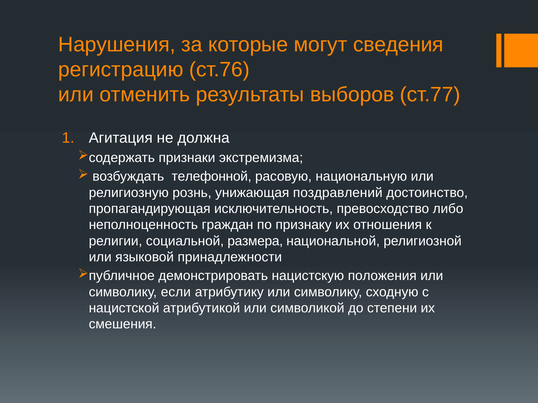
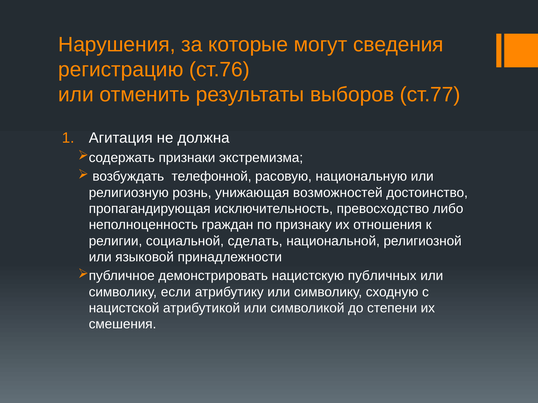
поздравлений: поздравлений -> возможностей (338, 193)
размера: размера -> сделать (255, 241)
положения: положения -> публичных (382, 276)
